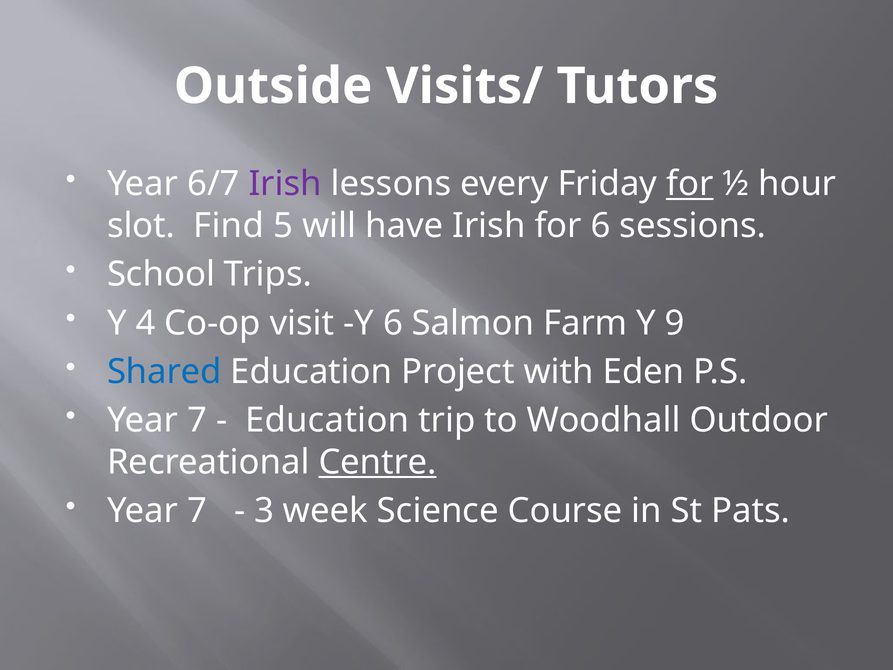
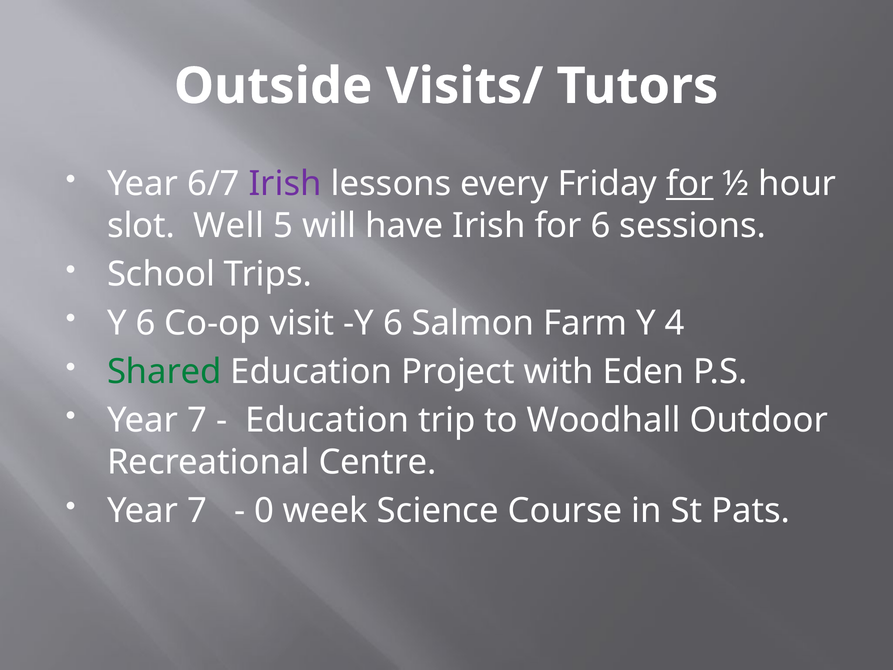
Find: Find -> Well (229, 226)
4: 4 -> 6 (146, 323)
9: 9 -> 4 (675, 323)
Shared colour: blue -> green (164, 372)
Centre underline: present -> none (378, 462)
3: 3 -> 0 (264, 511)
